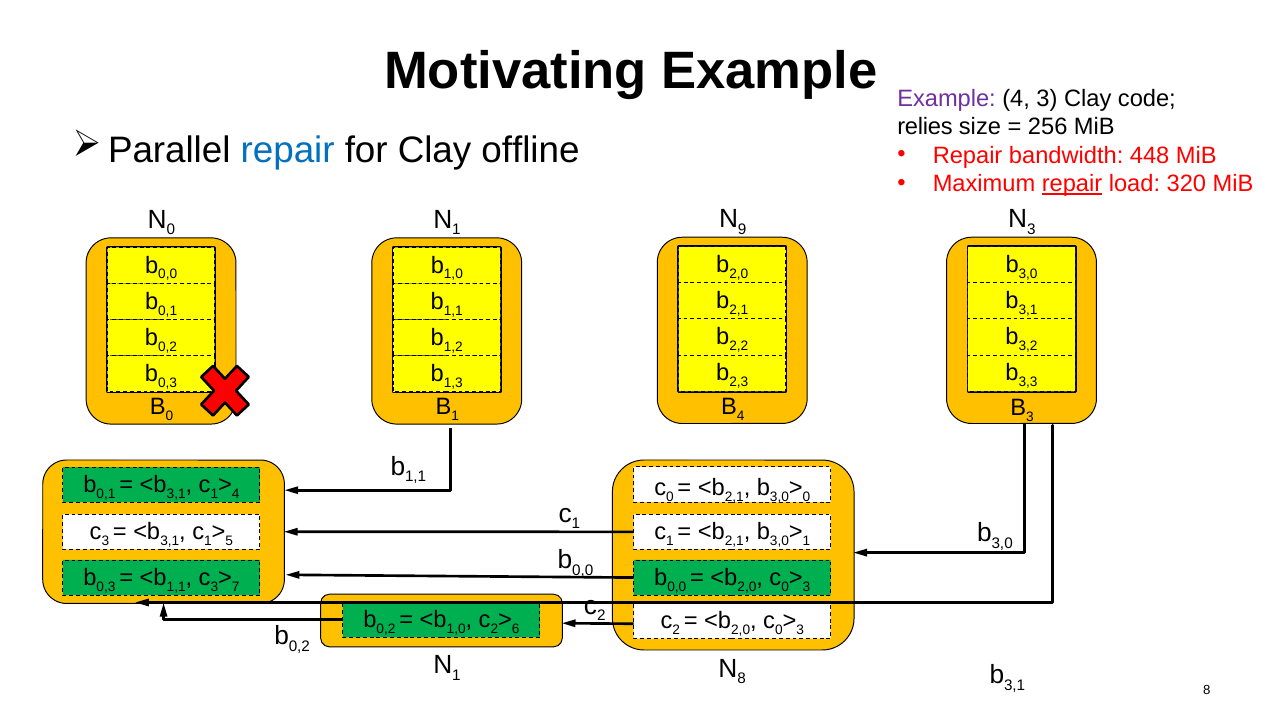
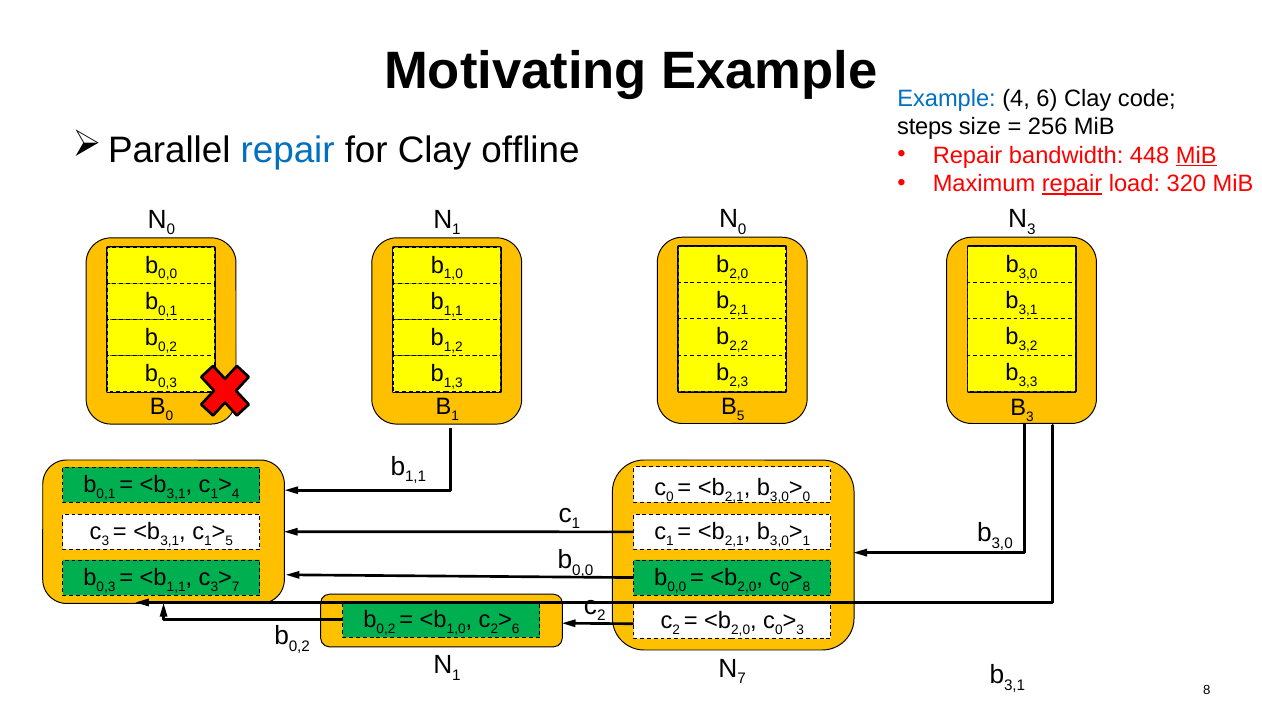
Example colour: purple -> blue (947, 99)
4 3: 3 -> 6 (1047, 99)
relies: relies -> steps (925, 127)
MiB underline: none -> present (1196, 155)
9: 9 -> 0 (742, 229)
4: 4 -> 5 (741, 416)
3: 3 -> 8 (806, 587)
8: 8 -> 7 (742, 679)
